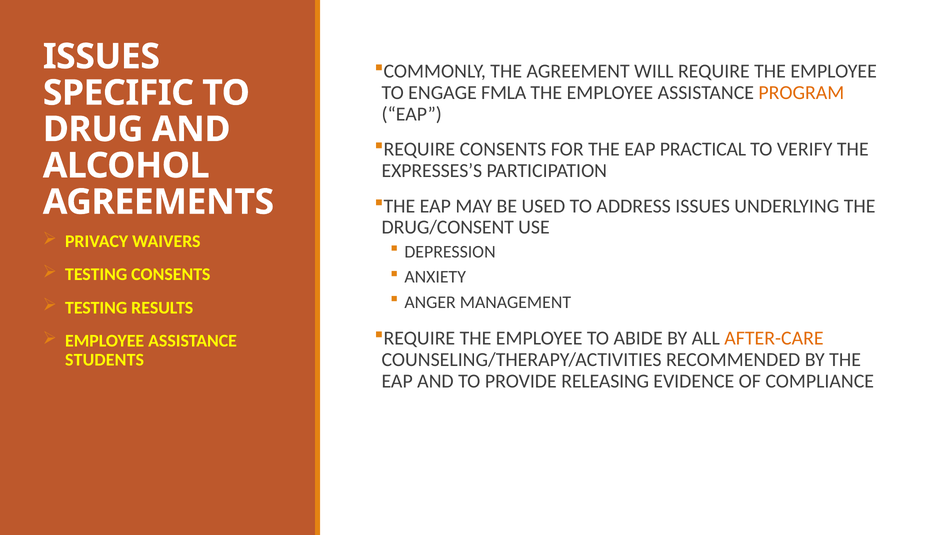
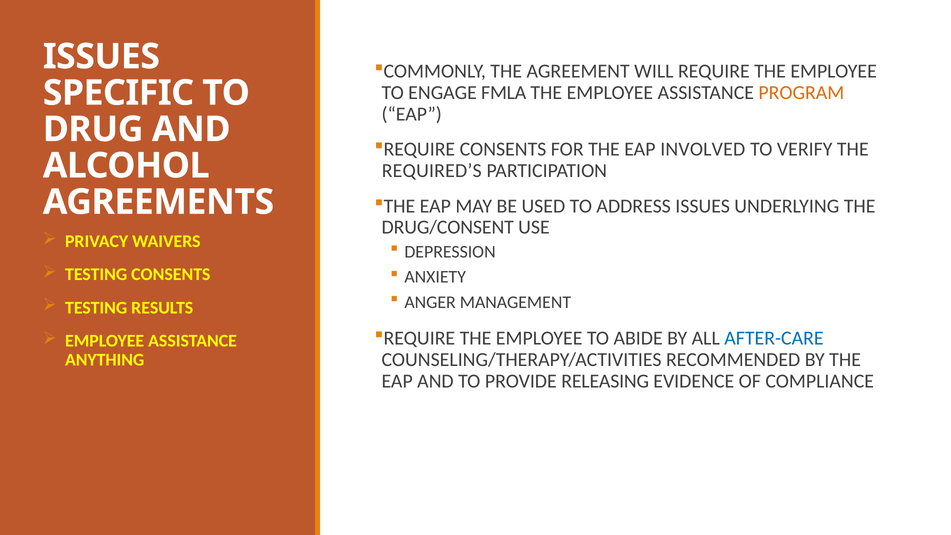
PRACTICAL: PRACTICAL -> INVOLVED (703, 149)
EXPRESSES’S: EXPRESSES’S -> REQUIRED’S (432, 171)
AFTER-CARE colour: orange -> blue (774, 338)
STUDENTS: STUDENTS -> ANYTHING (105, 360)
